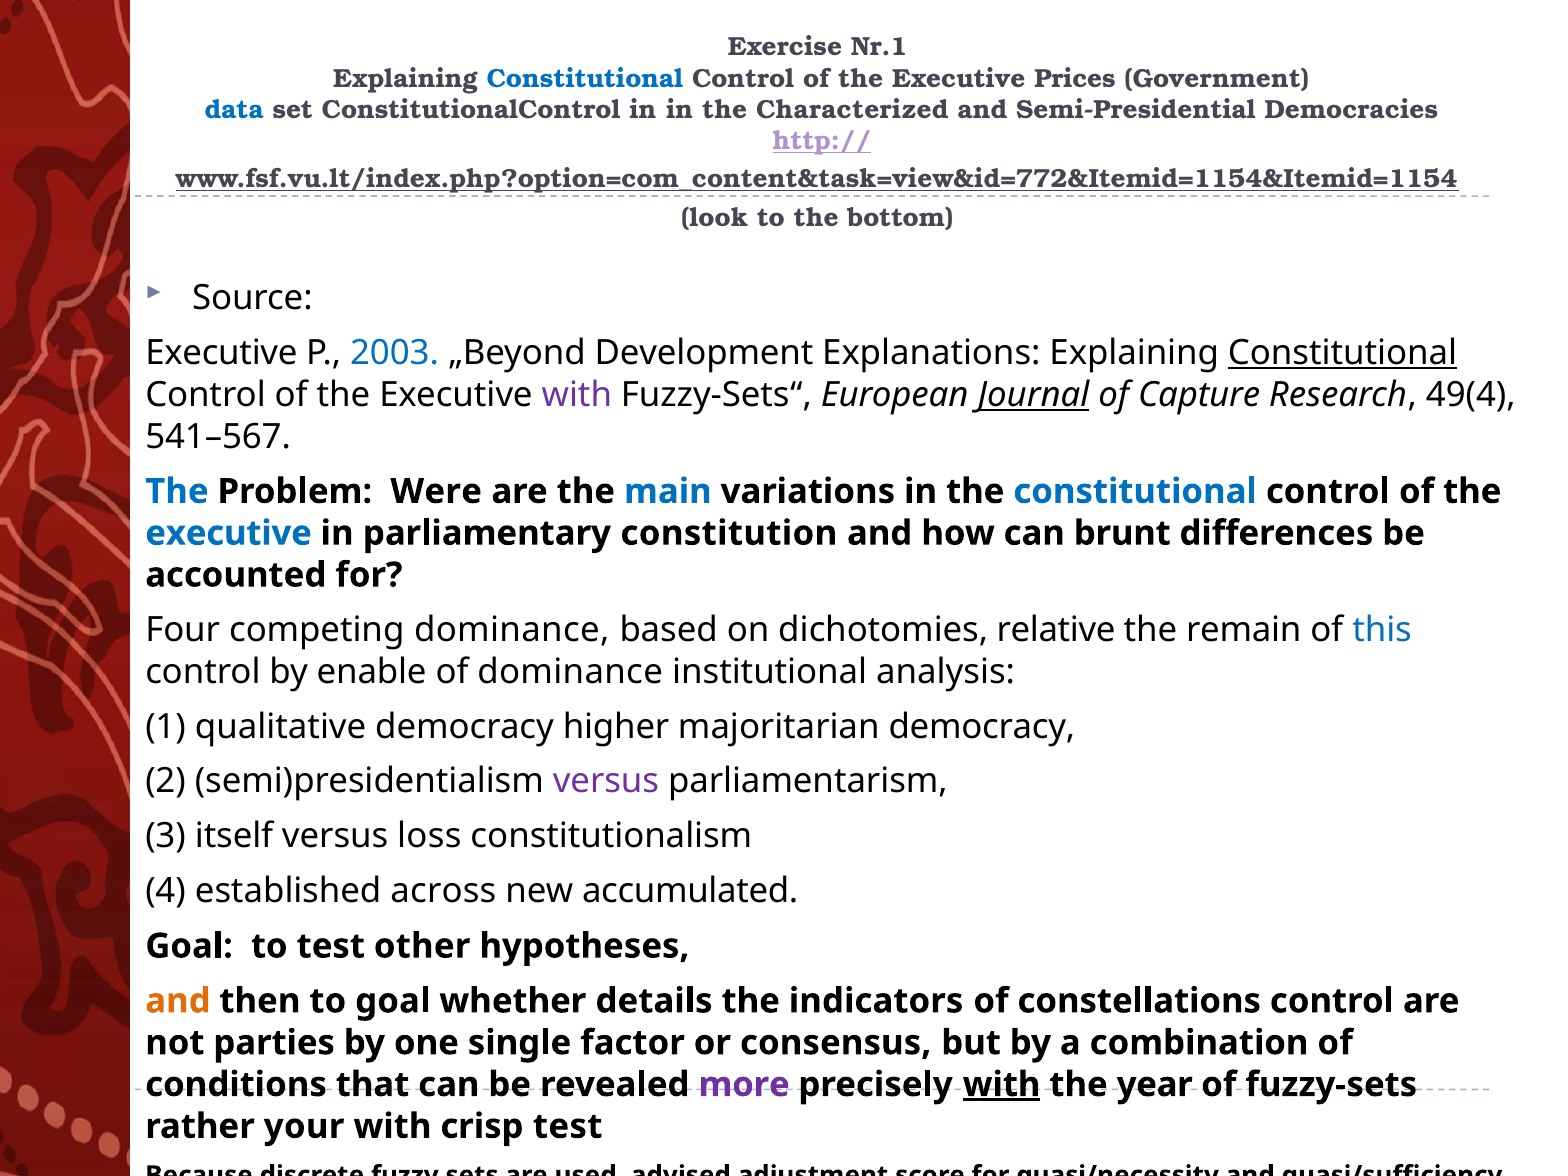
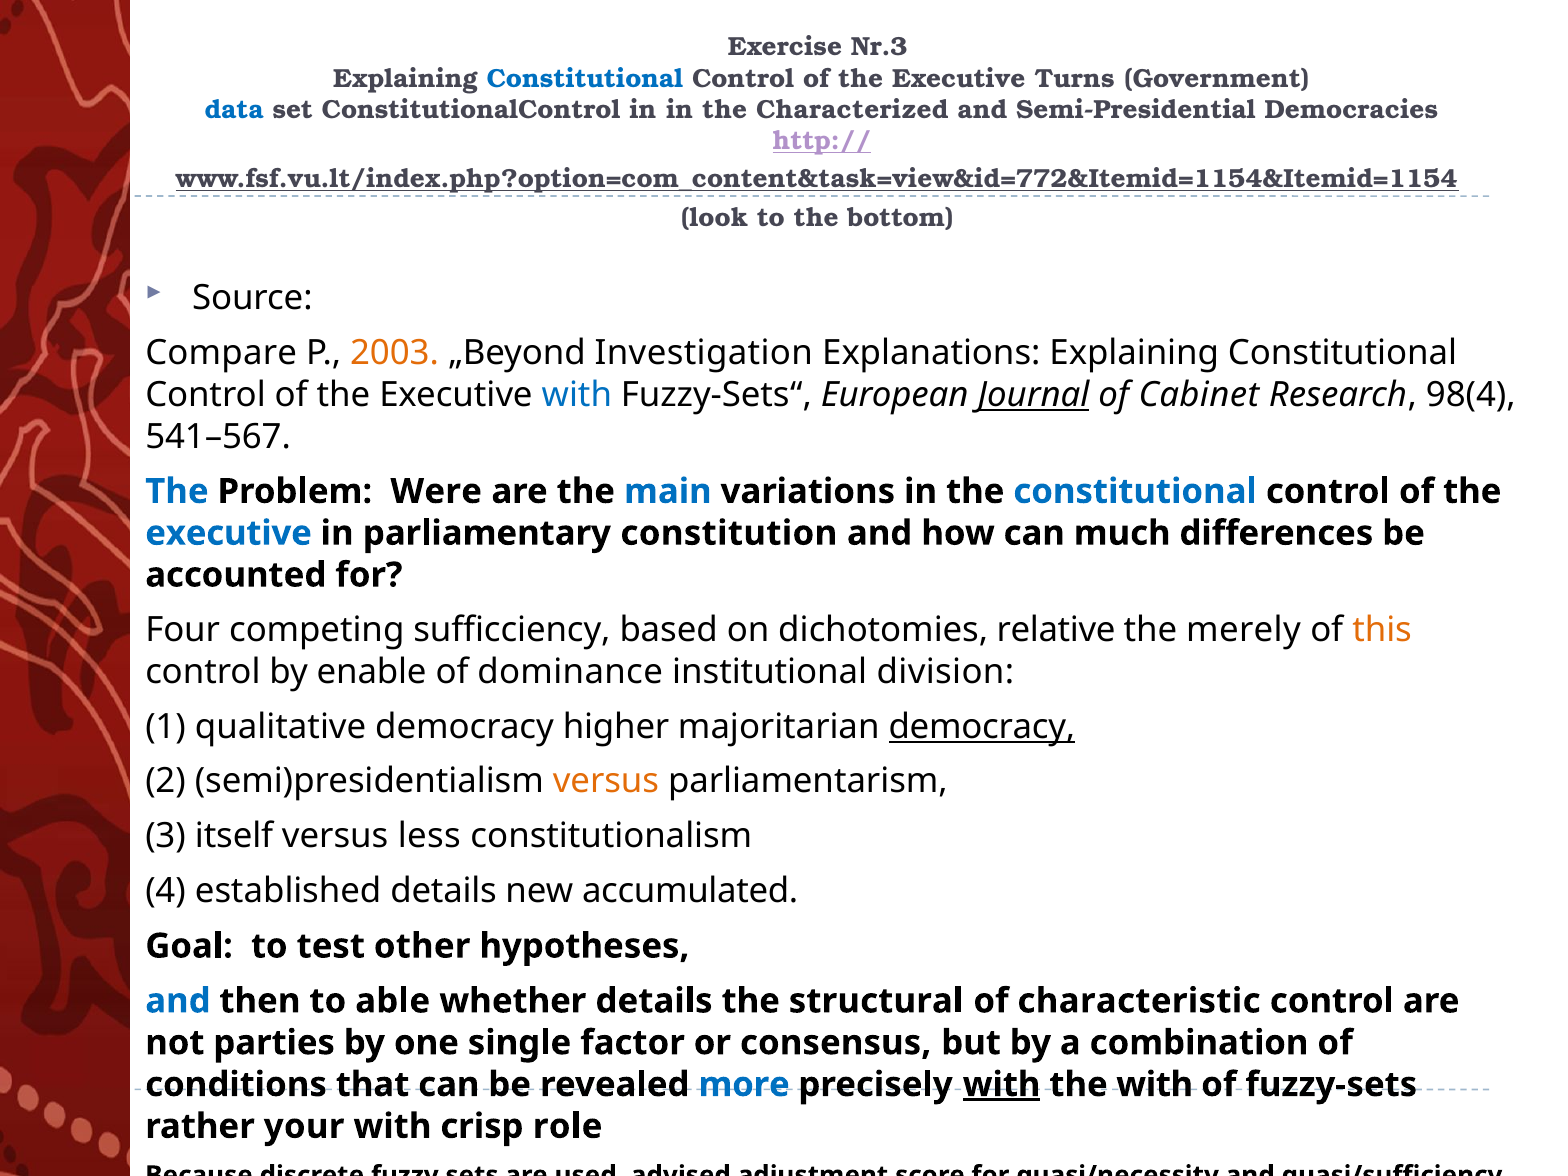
Nr.1: Nr.1 -> Nr.3 (879, 47)
Prices: Prices -> Turns (1075, 78)
Executive: Executive -> Compare (221, 353)
2003 colour: blue -> orange (394, 353)
Development: Development -> Investigation (704, 353)
Constitutional underline: present -> none (1342, 353)
with colour: purple -> blue (577, 395)
Capture: Capture -> Cabinet (1199, 395)
49(4: 49(4 -> 98(4 (1471, 395)
brunt: brunt -> much (1122, 533)
competing dominance: dominance -> sufficciency (512, 630)
remain: remain -> merely (1243, 630)
this colour: blue -> orange (1382, 630)
analysis: analysis -> division (945, 672)
democracy underline: none -> present (982, 727)
versus colour: purple -> orange (606, 781)
loss: loss -> less (429, 836)
established across: across -> details (444, 891)
and colour: orange -> blue (178, 1001)
to goal: goal -> able (393, 1001)
indicators: indicators -> structural (876, 1001)
constellations: constellations -> characteristic (1139, 1001)
more colour: purple -> blue (744, 1085)
the year: year -> with (1155, 1085)
crisp test: test -> role (568, 1126)
